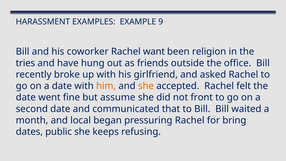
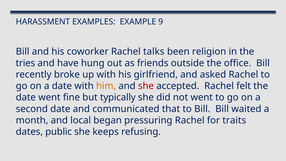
want: want -> talks (154, 52)
she colour: orange -> red (146, 86)
assume: assume -> typically (118, 97)
not front: front -> went (202, 97)
bring: bring -> traits (234, 120)
